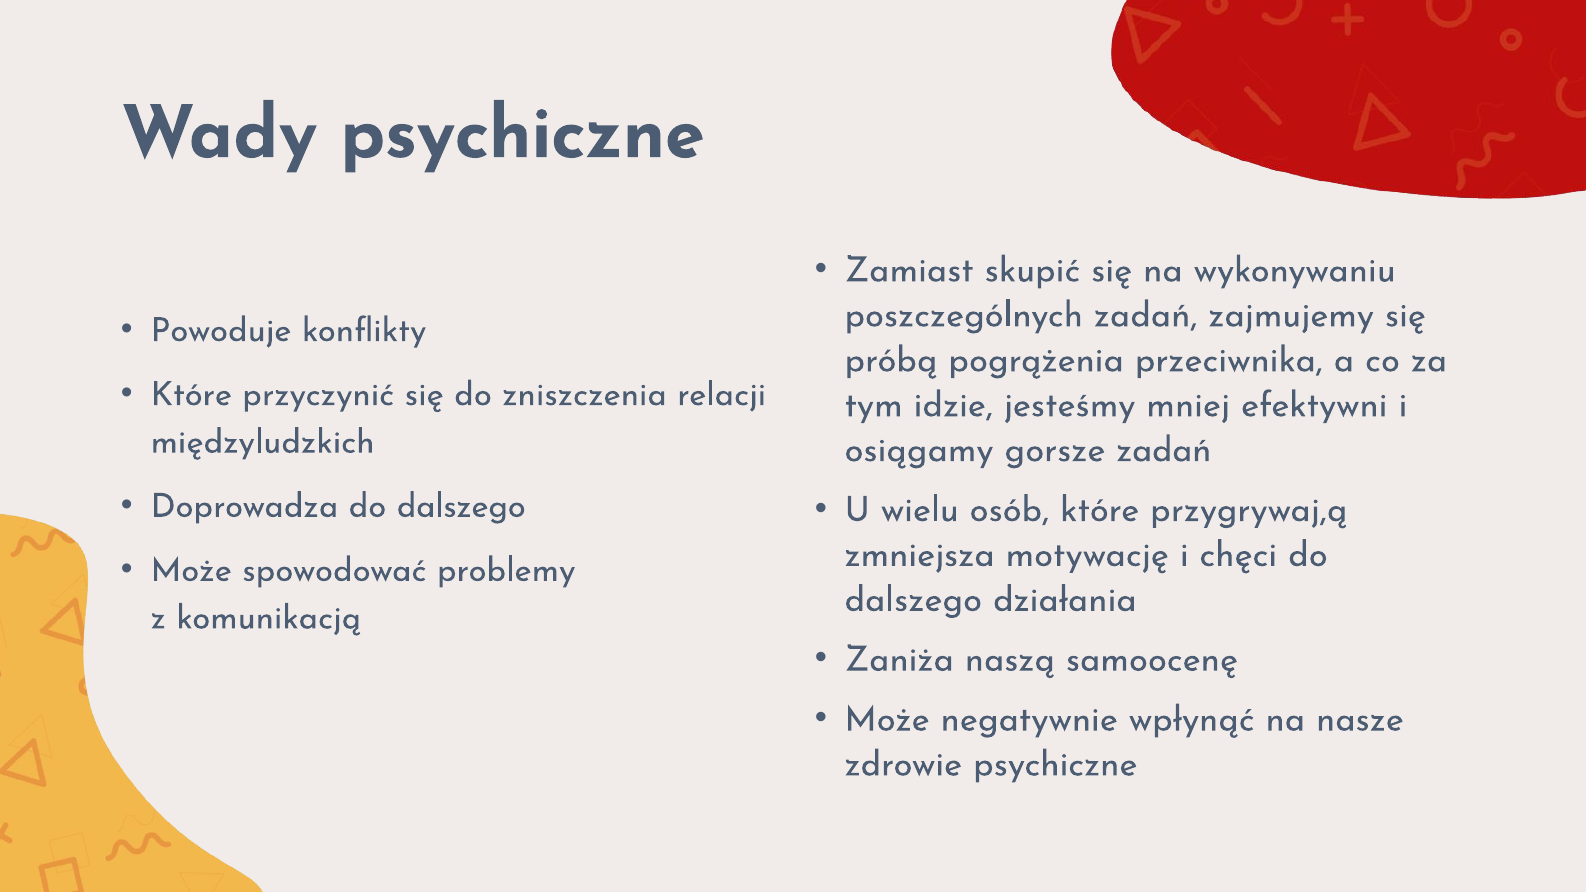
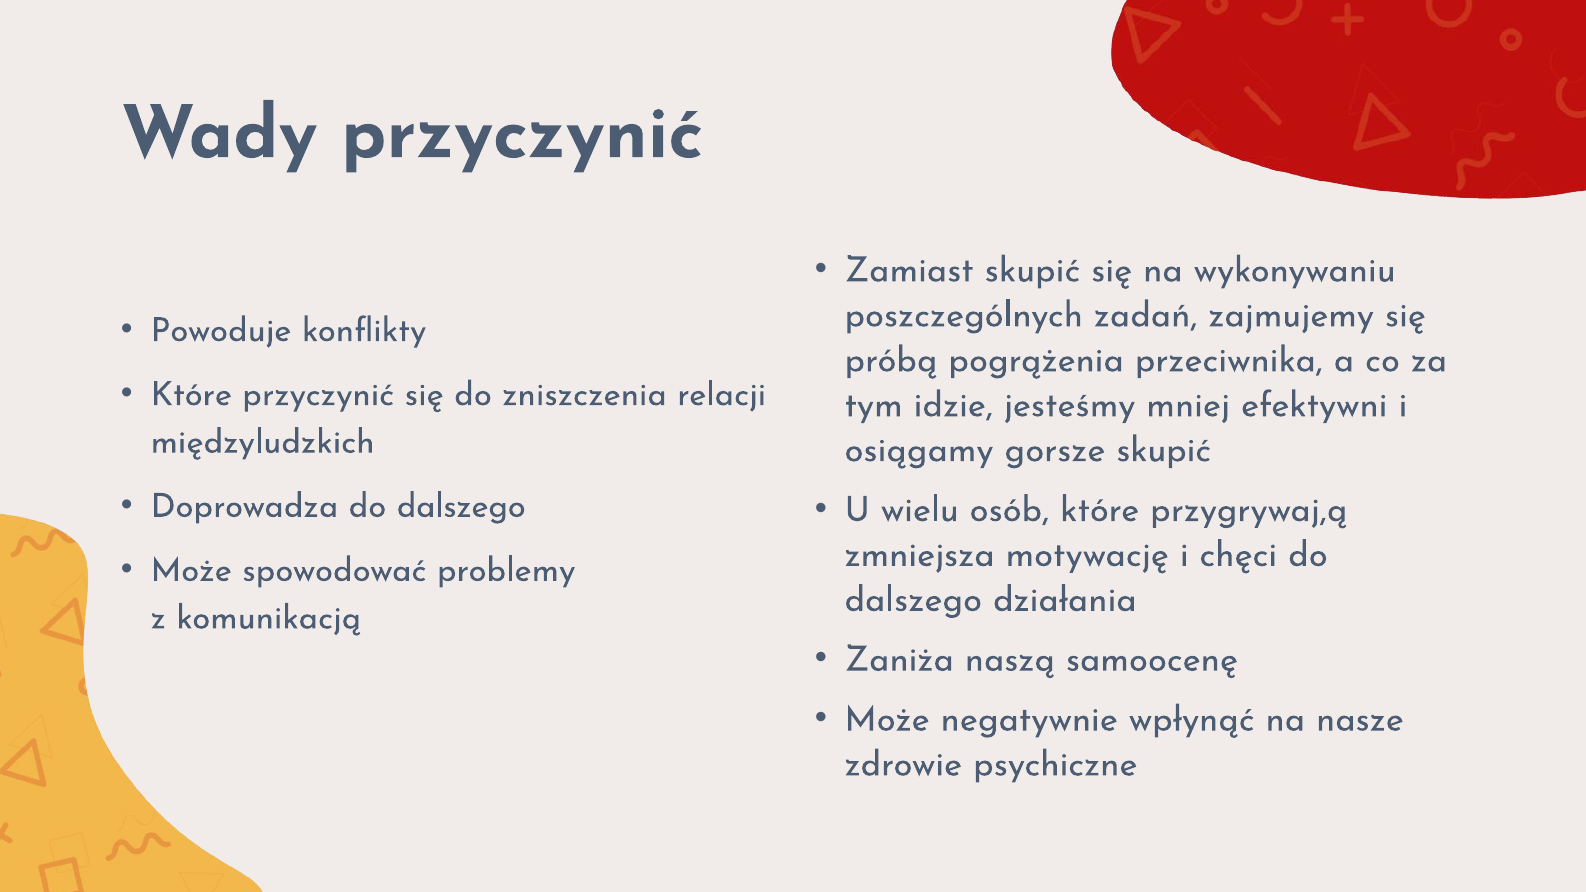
Wady psychiczne: psychiczne -> przyczynić (522, 133)
gorsze zadań: zadań -> skupić (1164, 450)
